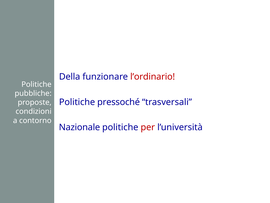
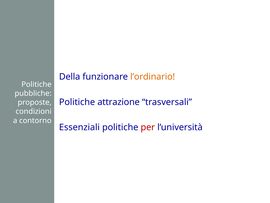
l’ordinario colour: red -> orange (153, 77)
pressoché: pressoché -> attrazione (119, 102)
Nazionale: Nazionale -> Essenziali (79, 127)
